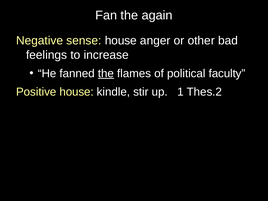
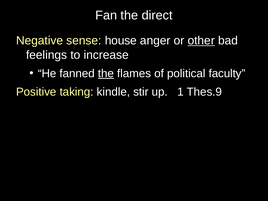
again: again -> direct (157, 15)
other underline: none -> present (201, 41)
Positive house: house -> taking (77, 92)
Thes.2: Thes.2 -> Thes.9 (204, 92)
